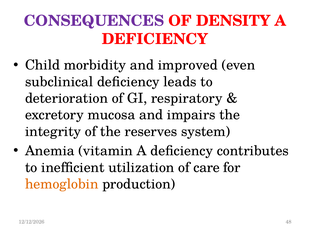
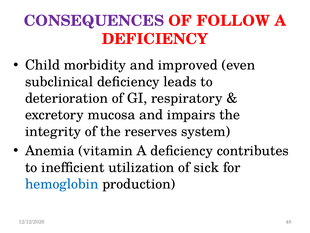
DENSITY: DENSITY -> FOLLOW (233, 21)
care: care -> sick (206, 167)
hemoglobin colour: orange -> blue (62, 184)
